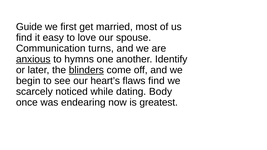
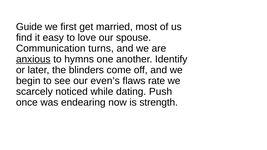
blinders underline: present -> none (86, 70)
heart’s: heart’s -> even’s (105, 81)
flaws find: find -> rate (157, 81)
Body: Body -> Push (161, 92)
greatest: greatest -> strength (159, 102)
